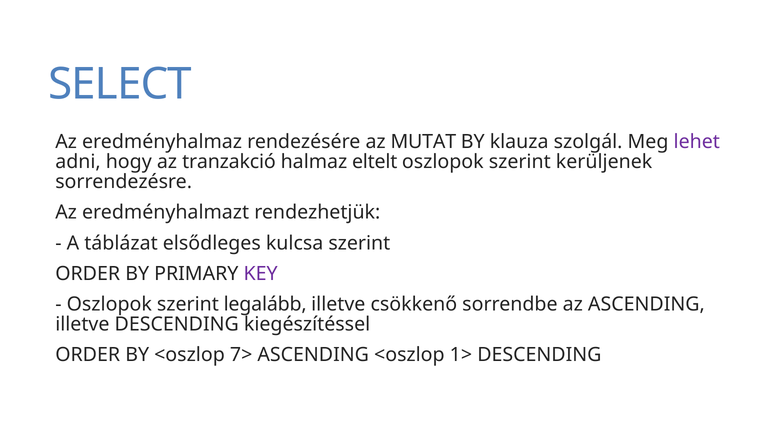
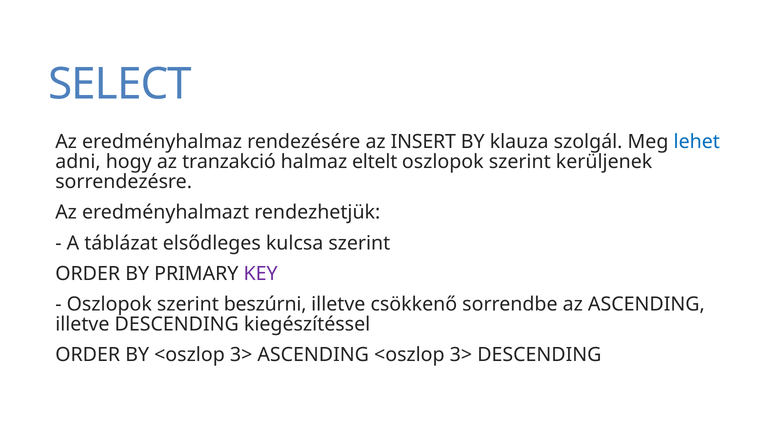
MUTAT: MUTAT -> INSERT (423, 142)
lehet colour: purple -> blue (697, 142)
legalább: legalább -> beszúrni (265, 304)
BY <oszlop 7>: 7> -> 3> (241, 355)
ASCENDING <oszlop 1>: 1> -> 3> (461, 355)
